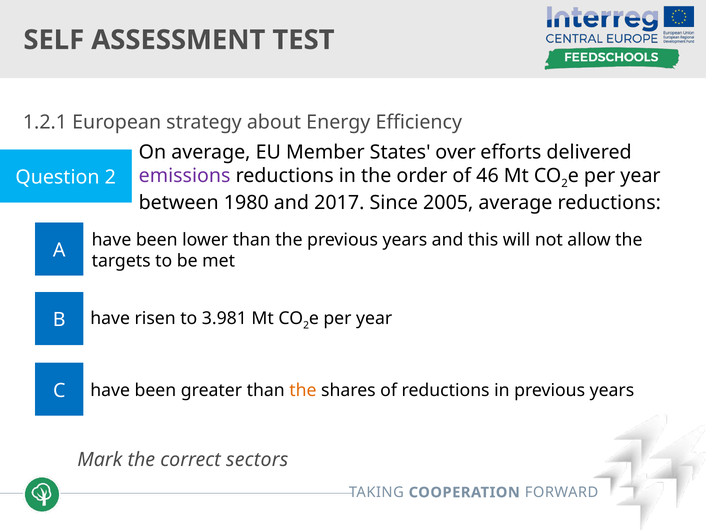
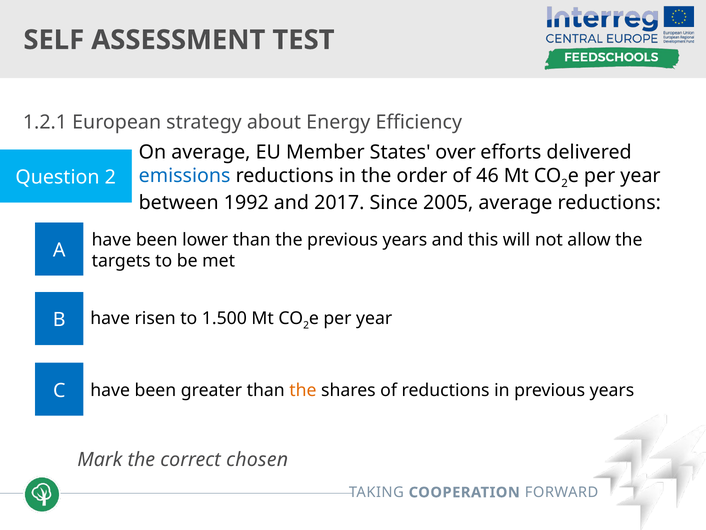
emissions colour: purple -> blue (185, 176)
1980: 1980 -> 1992 (246, 202)
3.981: 3.981 -> 1.500 (224, 318)
sectors: sectors -> chosen (257, 459)
